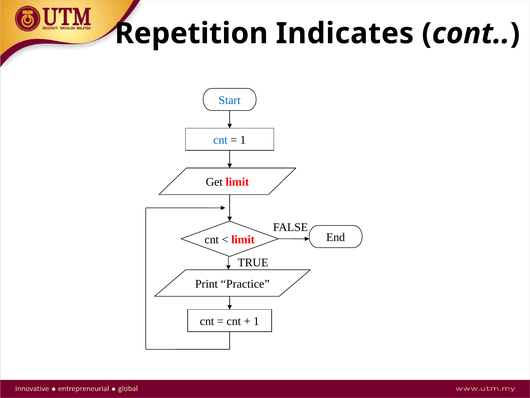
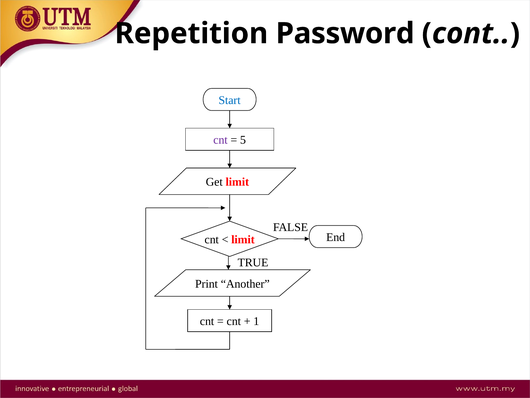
Indicates: Indicates -> Password (345, 33)
cnt colour: blue -> purple (220, 140)
1: 1 -> 5 (243, 140)
Practice: Practice -> Another (245, 283)
